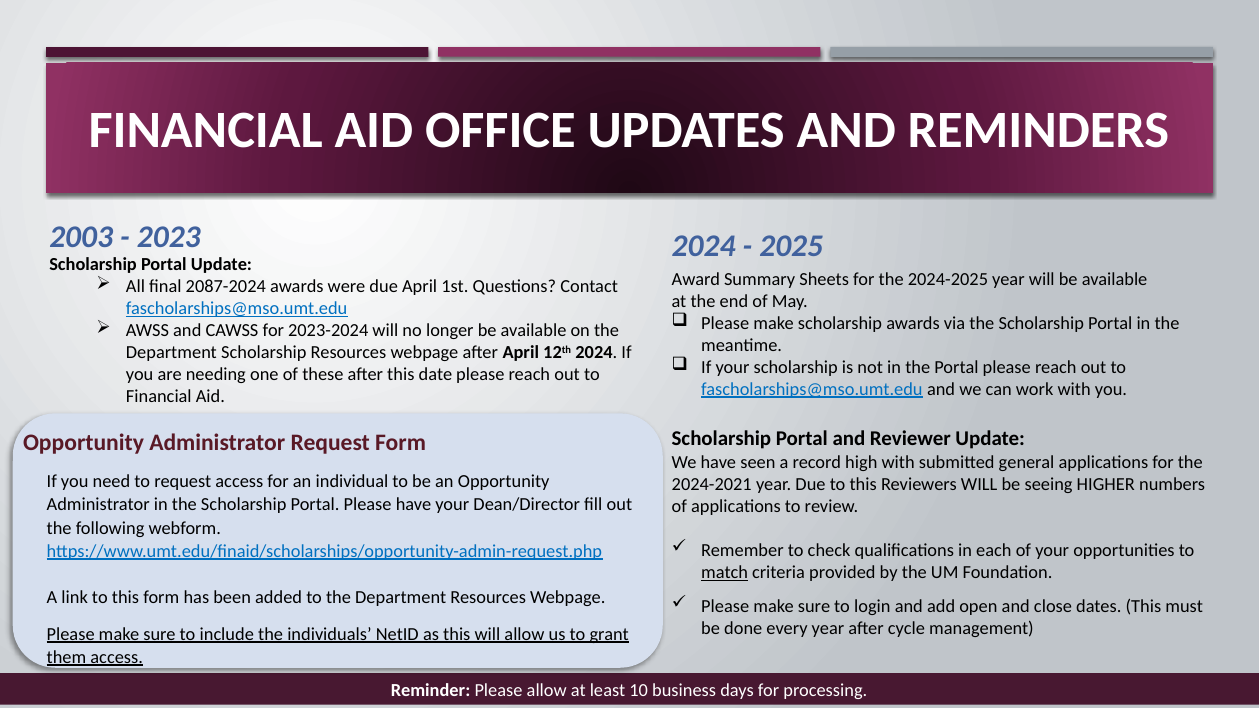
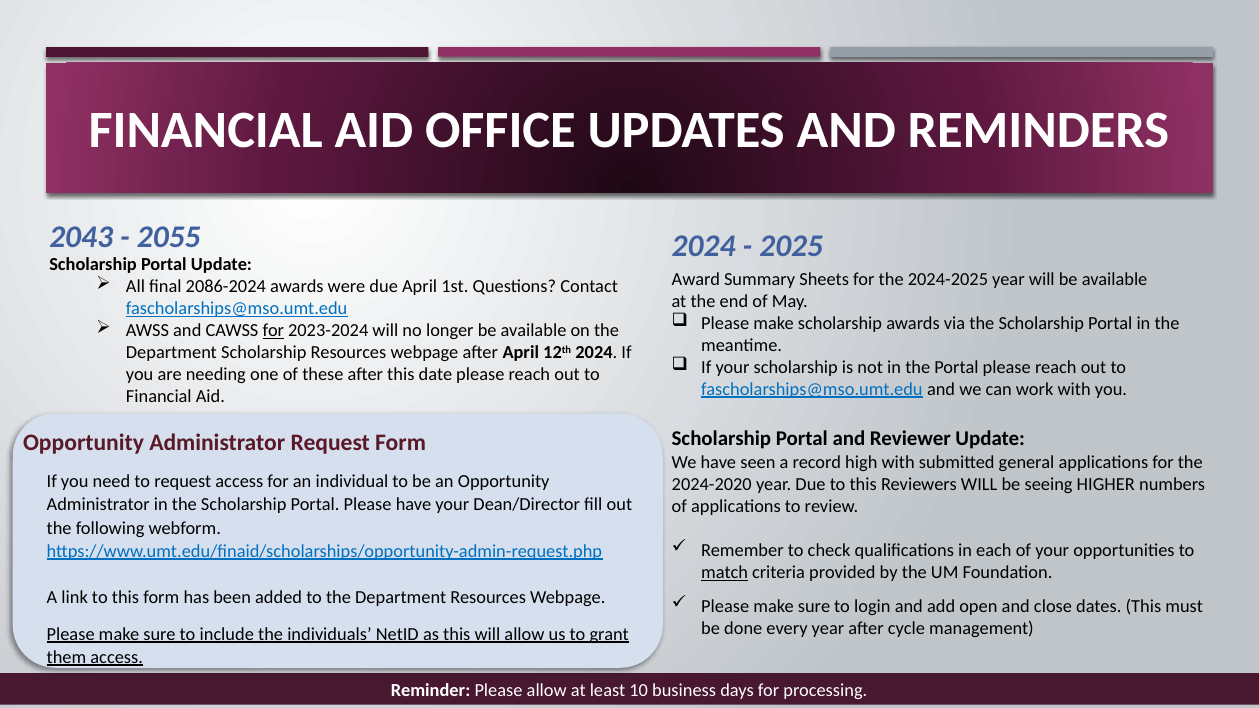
2003: 2003 -> 2043 (81, 237)
2023: 2023 -> 2055 (169, 237)
2087-2024: 2087-2024 -> 2086-2024 (226, 287)
for underline: none -> present (273, 331)
2024-2021: 2024-2021 -> 2024-2020 (712, 484)
